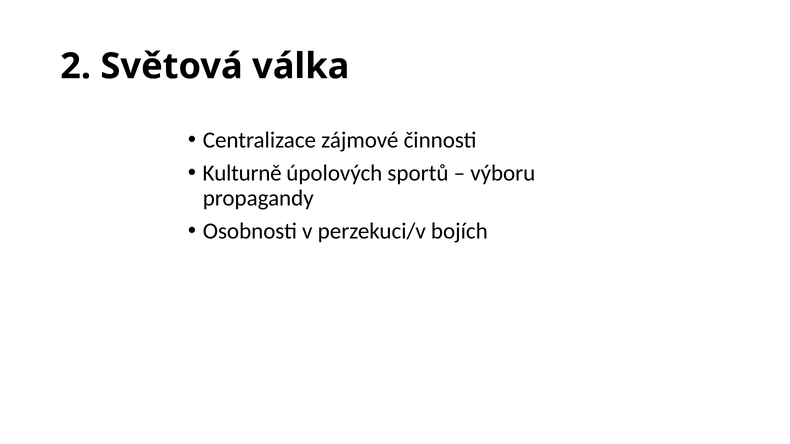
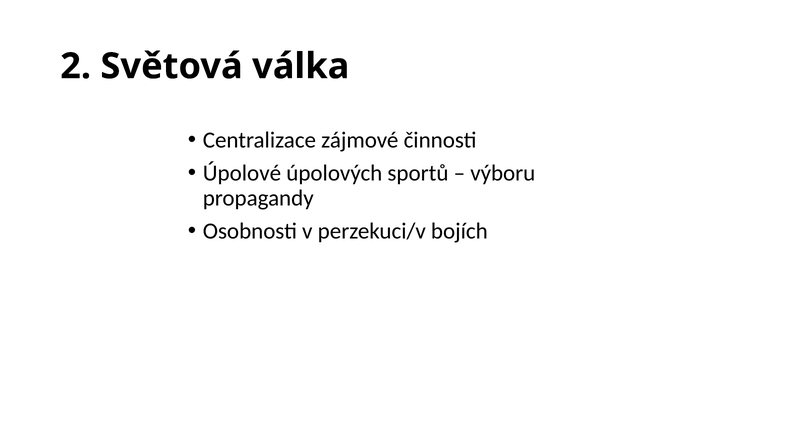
Kulturně: Kulturně -> Úpolové (242, 173)
